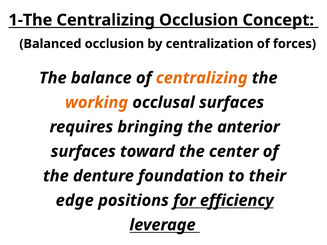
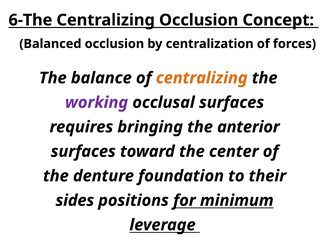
1-The: 1-The -> 6-The (30, 20)
working colour: orange -> purple (97, 103)
edge: edge -> sides (75, 201)
efficiency: efficiency -> minimum (237, 201)
